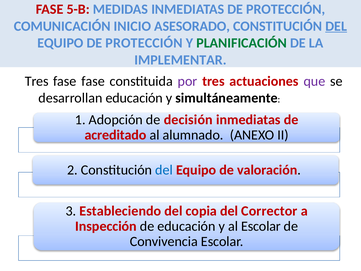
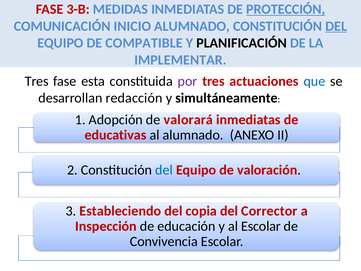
5-B: 5-B -> 3-B (78, 9)
PROTECCIÓN underline: none -> present (286, 9)
INICIO ASESORADO: ASESORADO -> ALUMNADO (192, 26)
EQUIPO DE PROTECCIÓN: PROTECCIÓN -> COMPATIBLE (144, 43)
PLANIFICACIÓN colour: green -> black (242, 43)
fase fase: fase -> esta (93, 81)
que colour: purple -> blue (314, 81)
desarrollan educación: educación -> redacción (134, 98)
decisión: decisión -> valorará (188, 120)
acreditado: acreditado -> educativas (115, 135)
